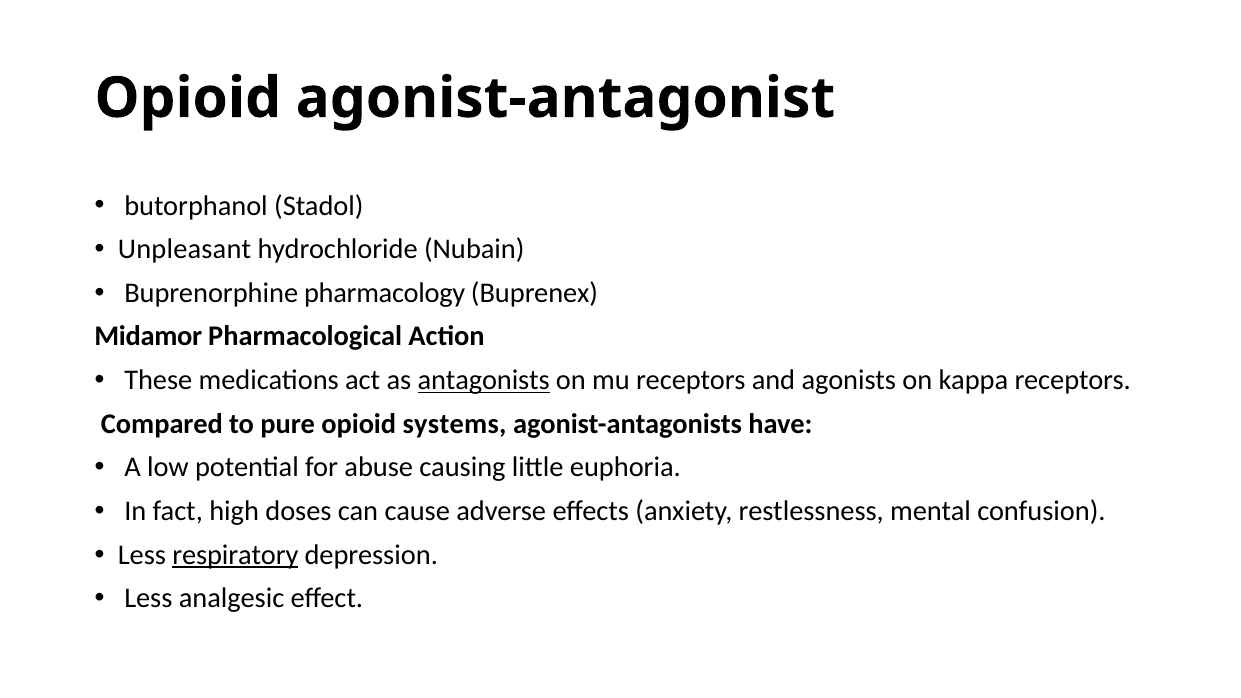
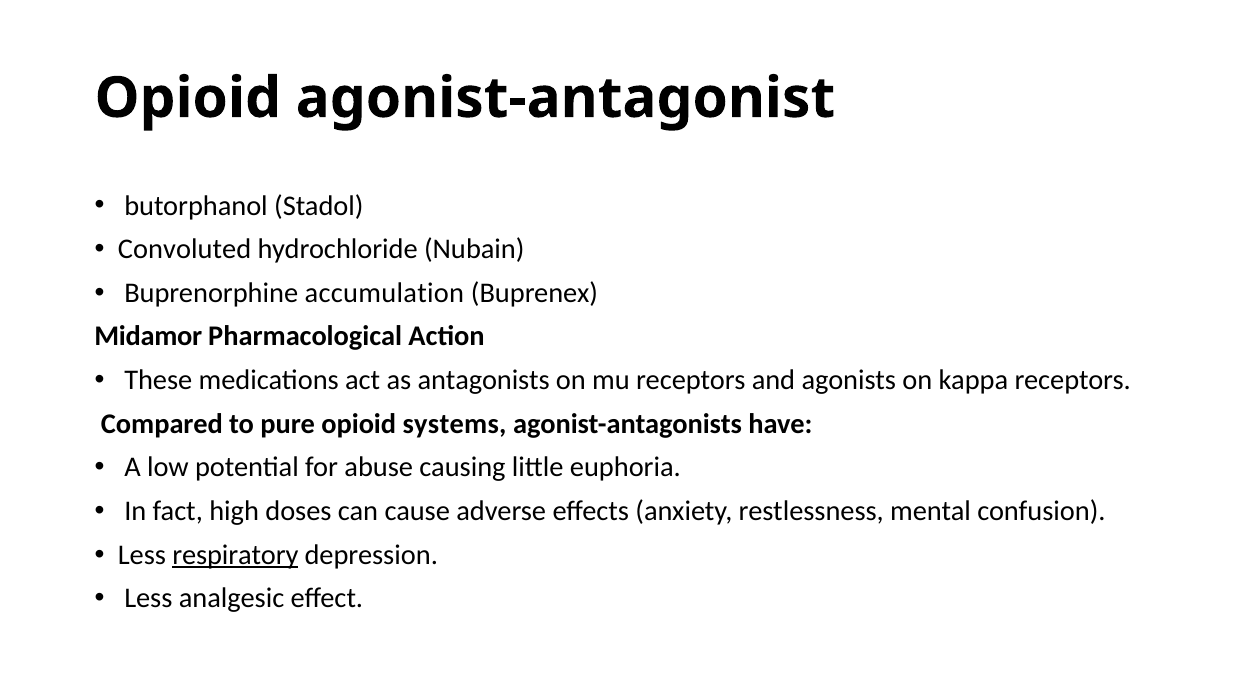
Unpleasant: Unpleasant -> Convoluted (185, 249)
pharmacology: pharmacology -> accumulation (384, 293)
antagonists underline: present -> none (484, 380)
